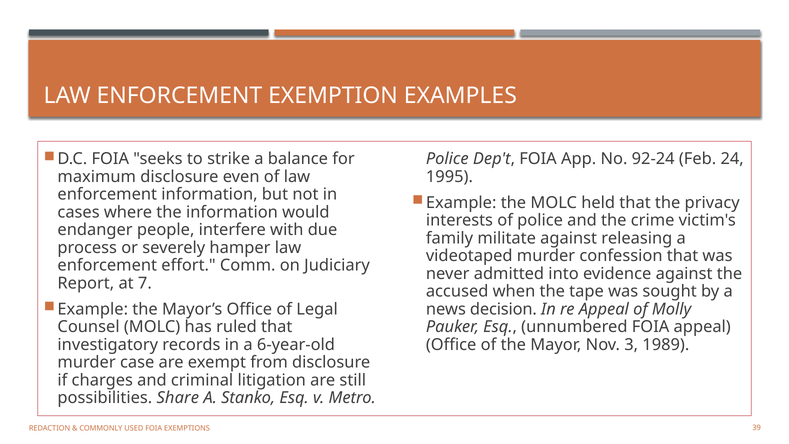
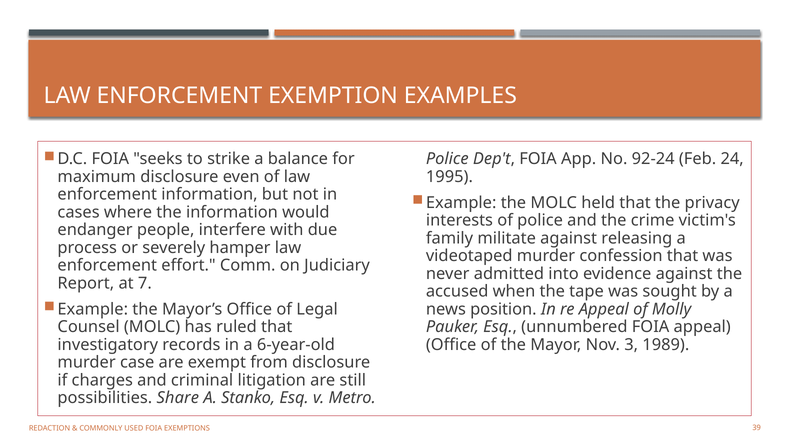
decision: decision -> position (503, 309)
